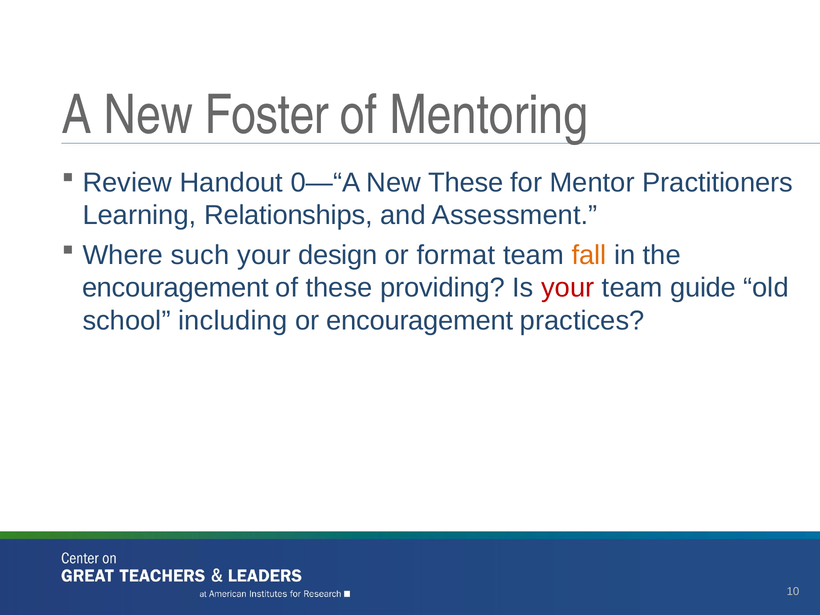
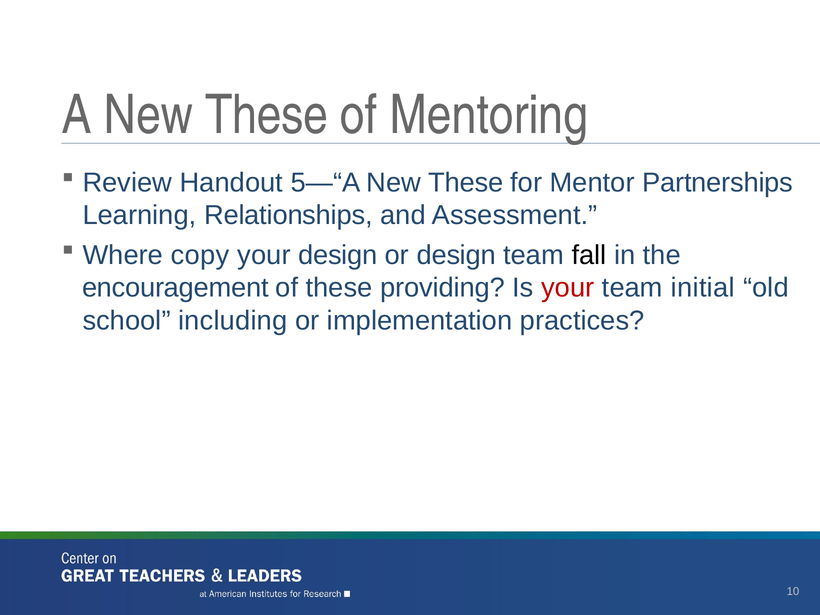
A New Foster: Foster -> These (267, 115)
0—“A: 0—“A -> 5—“A (326, 183)
Practitioners: Practitioners -> Partnerships (718, 183)
such: such -> copy (200, 255)
or format: format -> design (456, 255)
fall colour: orange -> black (589, 255)
guide: guide -> initial (703, 288)
or encouragement: encouragement -> implementation (420, 321)
